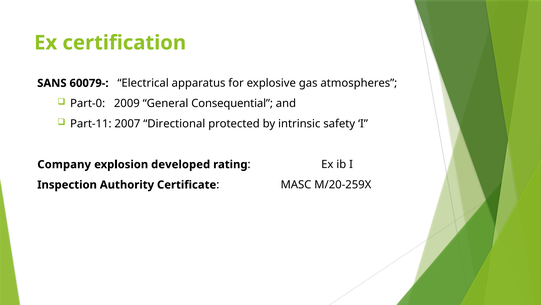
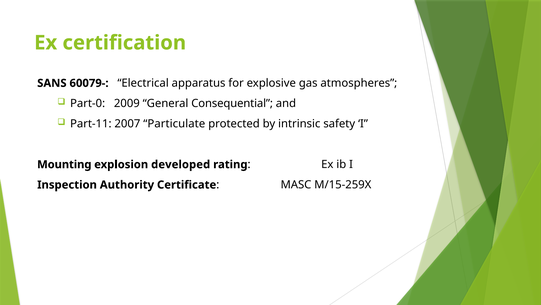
Directional: Directional -> Particulate (174, 124)
Company: Company -> Mounting (64, 164)
M/20-259X: M/20-259X -> M/15-259X (343, 184)
